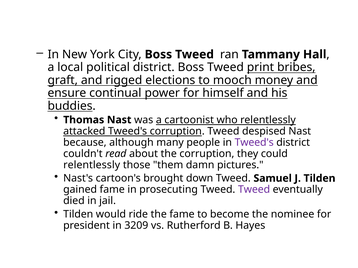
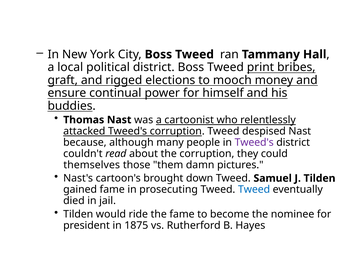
relentlessly: relentlessly -> themselves (92, 165)
Tweed colour: purple -> blue (254, 190)
3209: 3209 -> 1875 (136, 226)
